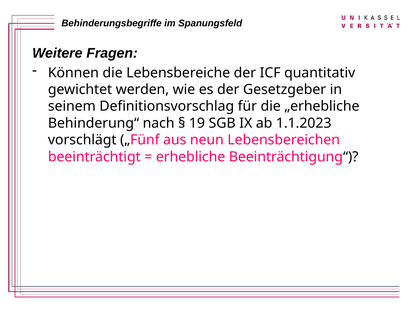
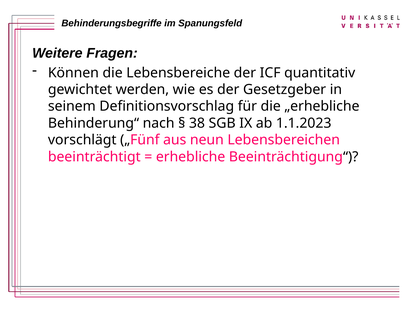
19: 19 -> 38 (197, 123)
